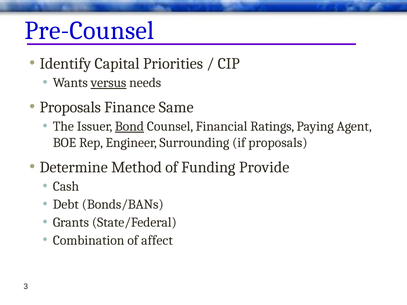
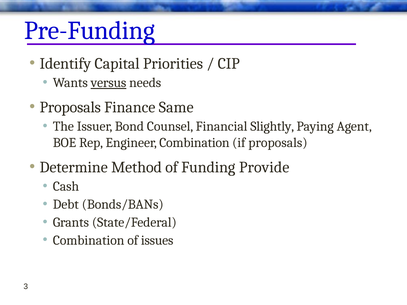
Pre-Counsel: Pre-Counsel -> Pre-Funding (90, 31)
Bond underline: present -> none (129, 126)
Ratings: Ratings -> Slightly (272, 126)
Engineer Surrounding: Surrounding -> Combination (194, 143)
affect: affect -> issues (157, 240)
